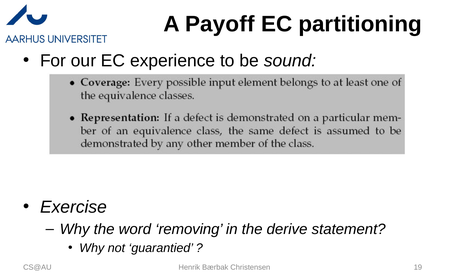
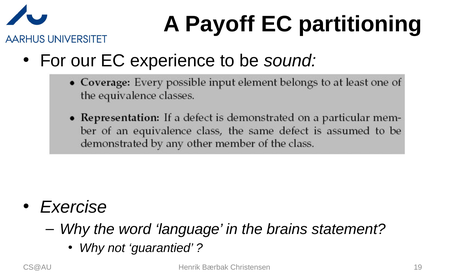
removing: removing -> language (189, 230)
derive: derive -> brains (287, 230)
